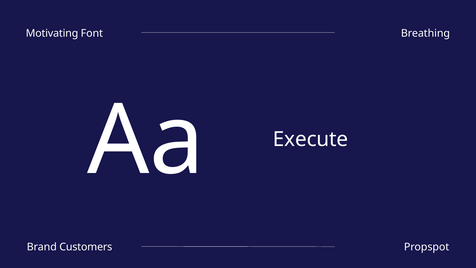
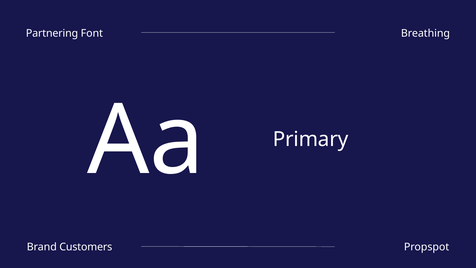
Motivating: Motivating -> Partnering (52, 33)
Execute: Execute -> Primary (311, 139)
